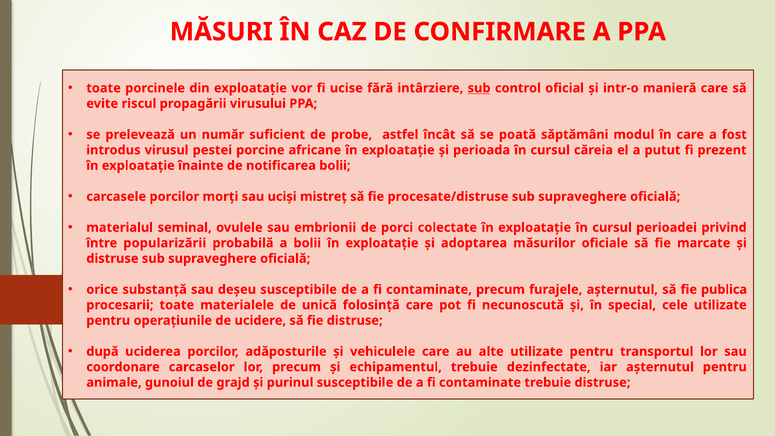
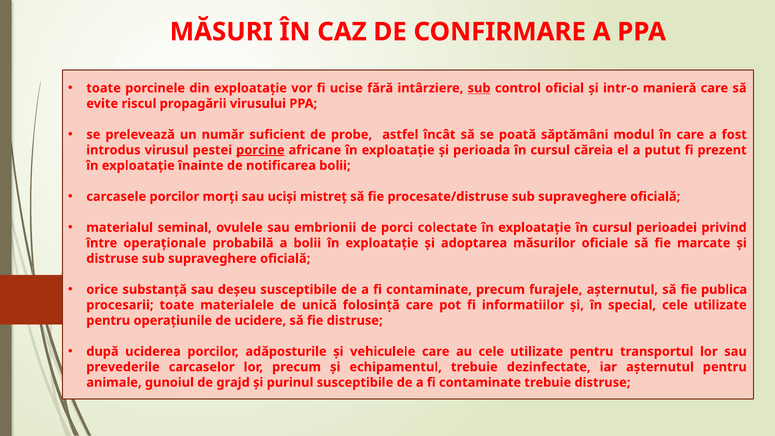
porcine underline: none -> present (260, 150)
popularizării: popularizării -> operaționale (165, 243)
necunoscută: necunoscută -> informatiilor (523, 305)
au alte: alte -> cele (491, 351)
coordonare: coordonare -> prevederile (123, 367)
